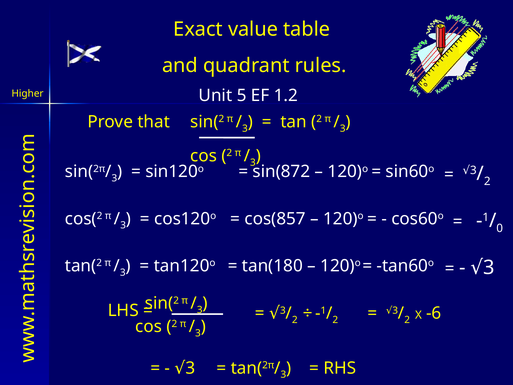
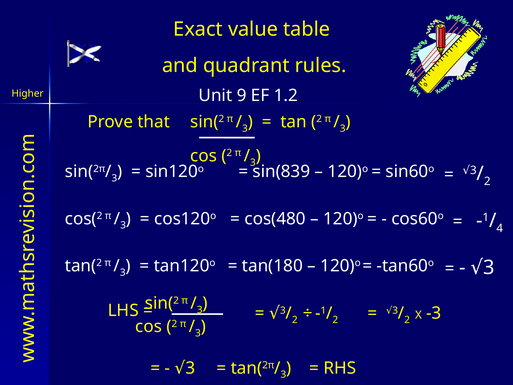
5: 5 -> 9 (242, 95)
sin(872: sin(872 -> sin(839 (281, 172)
cos(857: cos(857 -> cos(480 (275, 219)
0: 0 -> 4 (500, 228)
-6: -6 -> -3 (434, 313)
